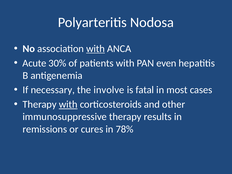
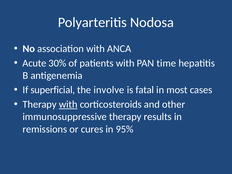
with underline: present -> none (96, 49)
even: even -> time (166, 63)
necessary: necessary -> superficial (53, 90)
78%: 78% -> 95% (125, 129)
